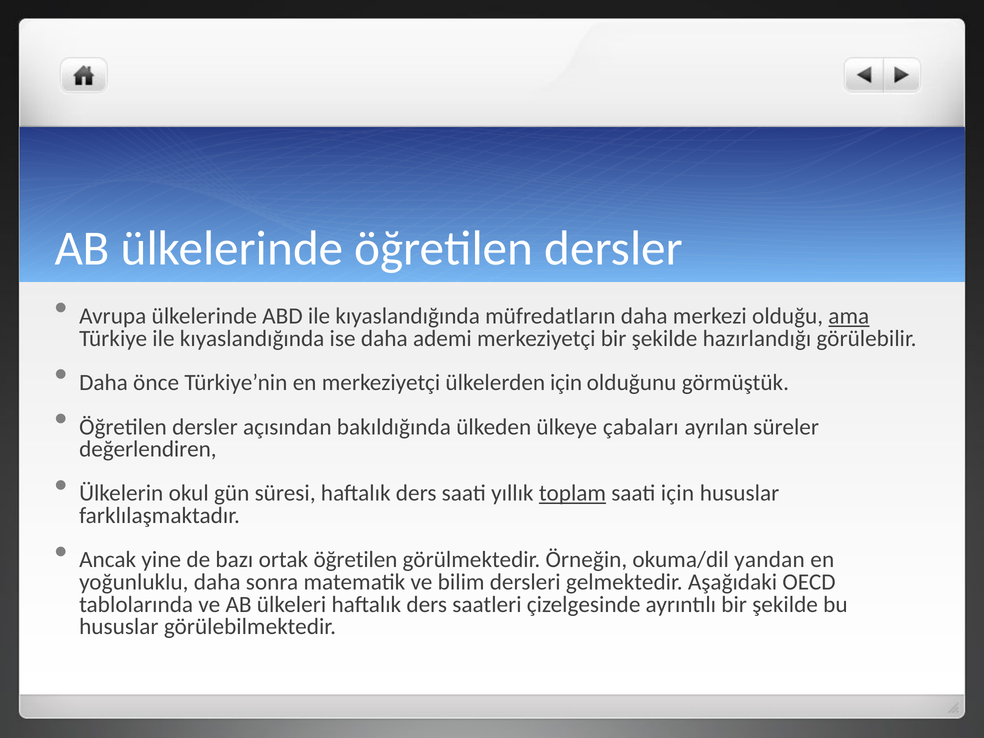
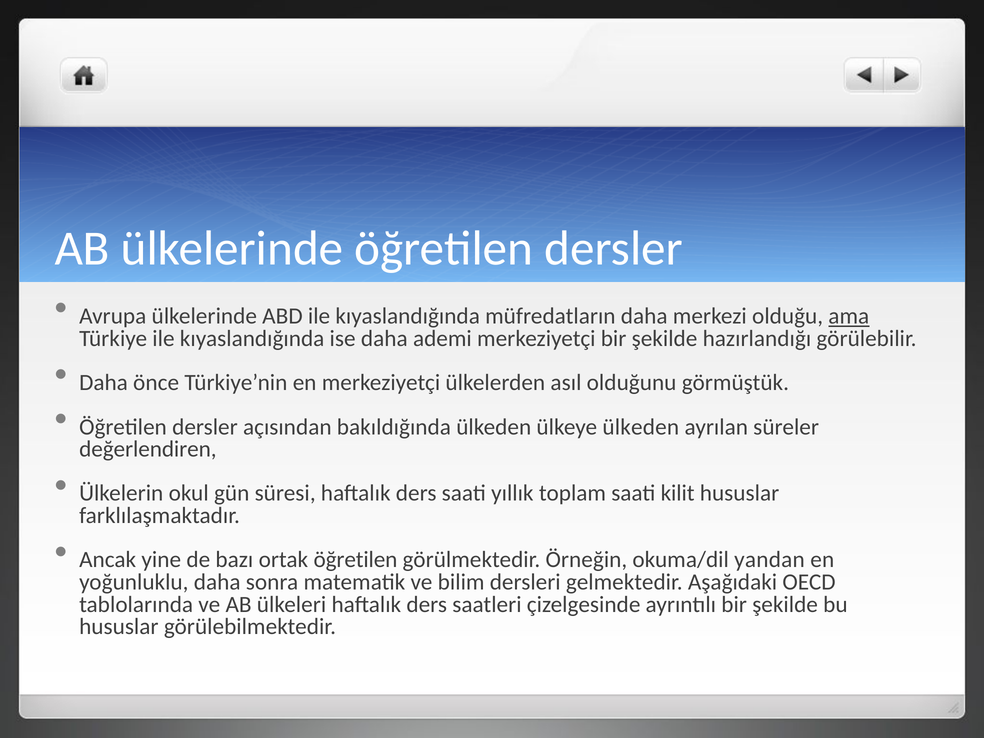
ülkelerden için: için -> asıl (566, 383)
ülkeye çabaları: çabaları -> ülkeden (641, 427)
toplam underline: present -> none (572, 493)
saati için: için -> kilit (678, 493)
